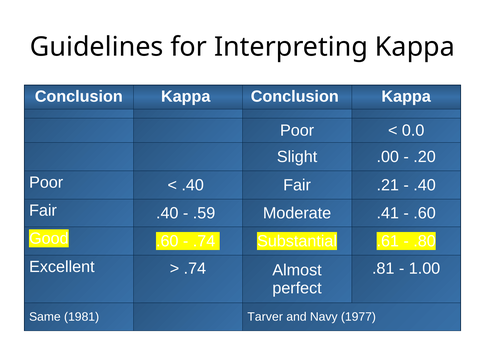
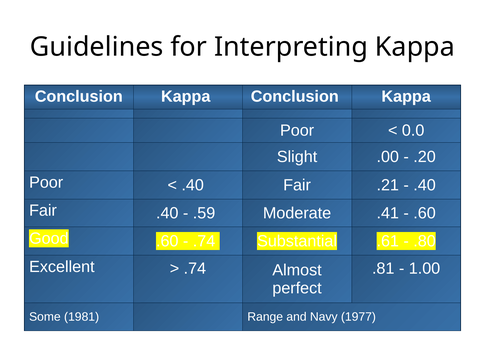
Same: Same -> Some (45, 317)
Tarver: Tarver -> Range (265, 317)
